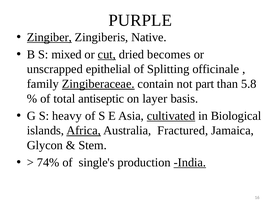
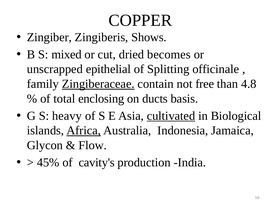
PURPLE: PURPLE -> COPPER (140, 20)
Zingiber underline: present -> none (49, 37)
Native: Native -> Shows (149, 37)
cut underline: present -> none (107, 54)
part: part -> free (205, 84)
5.8: 5.8 -> 4.8 (249, 84)
antiseptic: antiseptic -> enclosing (101, 99)
layer: layer -> ducts (155, 99)
Fractured: Fractured -> Indonesia (183, 131)
Stem: Stem -> Flow (93, 145)
74%: 74% -> 45% (48, 162)
single's: single's -> cavity's (97, 162)
India underline: present -> none (190, 162)
